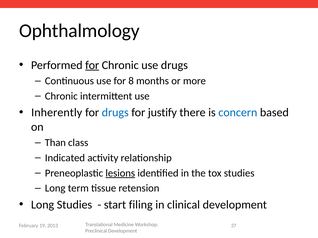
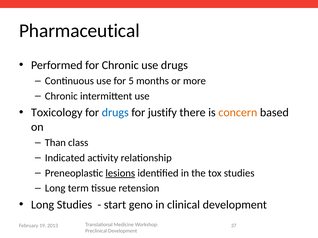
Ophthalmology: Ophthalmology -> Pharmaceutical (79, 31)
for underline: present -> none (92, 65)
8: 8 -> 5 (131, 81)
Inherently: Inherently -> Toxicology (57, 113)
concern colour: blue -> orange (238, 113)
filing: filing -> geno (141, 205)
